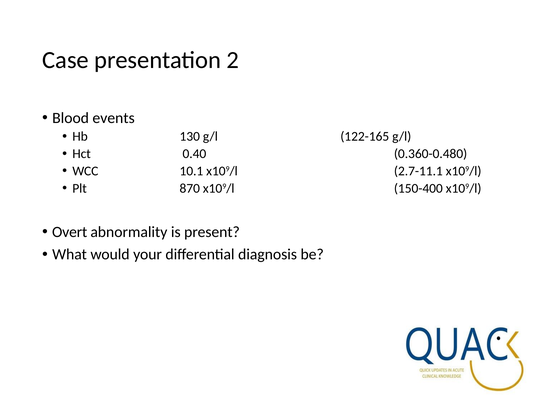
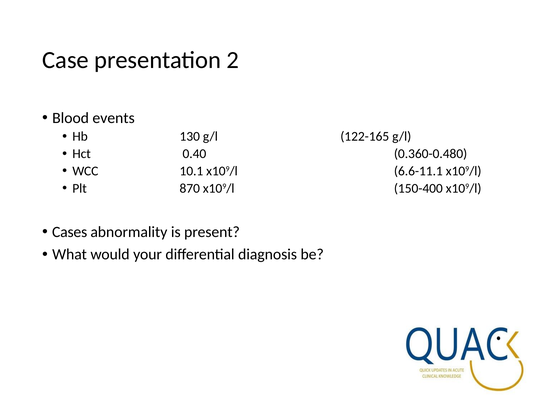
2.7-11.1: 2.7-11.1 -> 6.6-11.1 (418, 171)
Overt: Overt -> Cases (70, 232)
